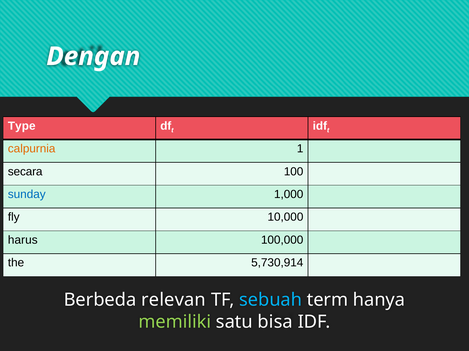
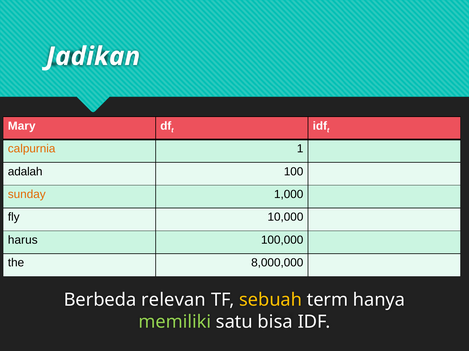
Dengan: Dengan -> Jadikan (93, 57)
Type: Type -> Mary (22, 126)
secara: secara -> adalah (25, 172)
sunday colour: blue -> orange (27, 195)
5,730,914: 5,730,914 -> 8,000,000 (277, 263)
sebuah colour: light blue -> yellow (271, 301)
